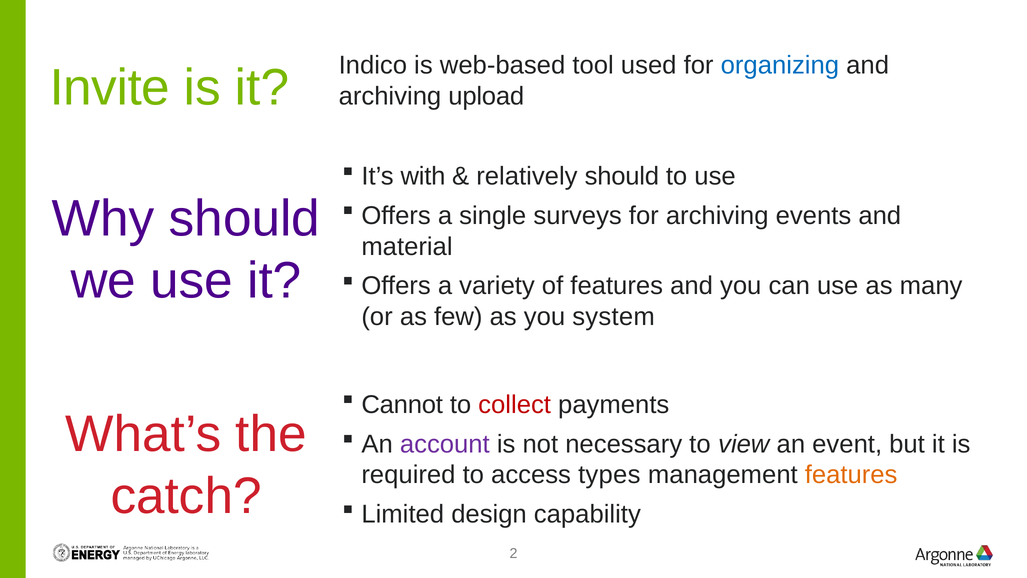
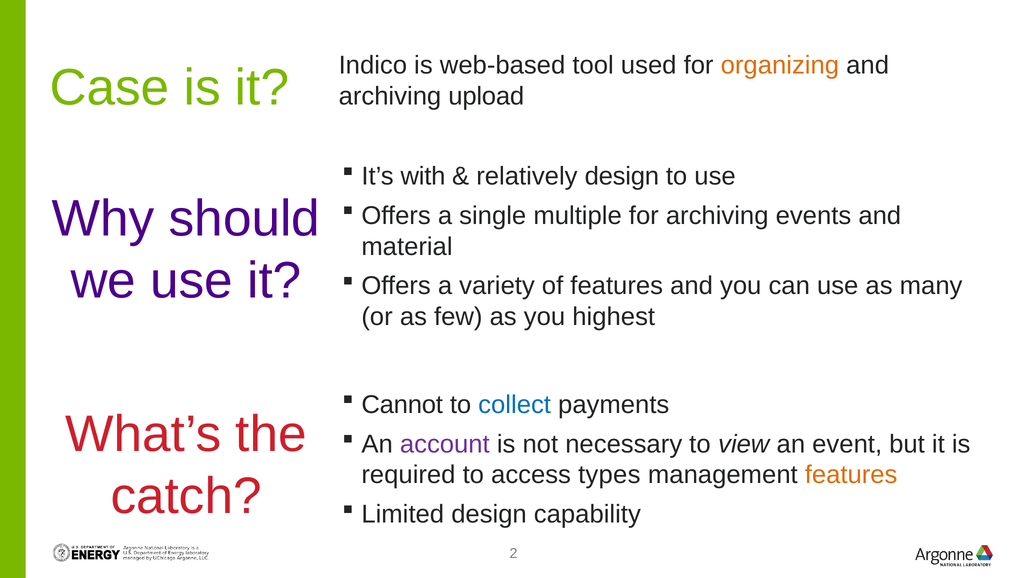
organizing colour: blue -> orange (780, 65)
Invite: Invite -> Case (110, 88)
relatively should: should -> design (622, 176)
surveys: surveys -> multiple (578, 216)
system: system -> highest (614, 317)
collect colour: red -> blue (515, 404)
